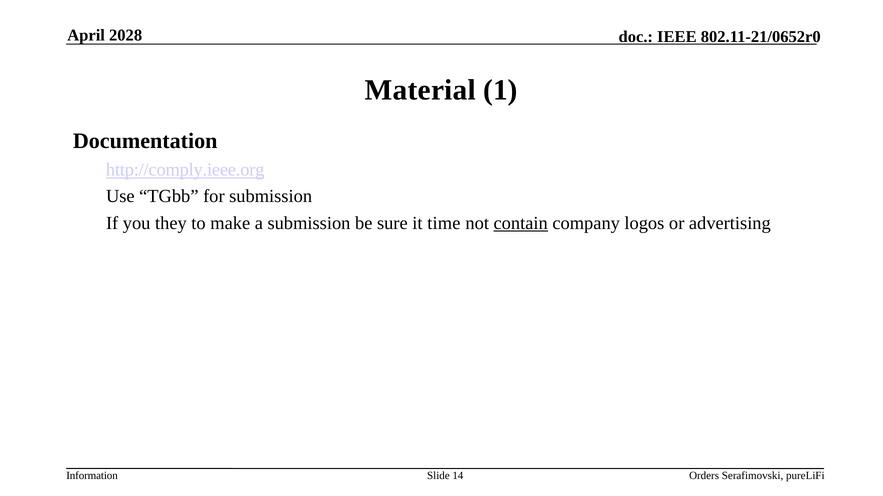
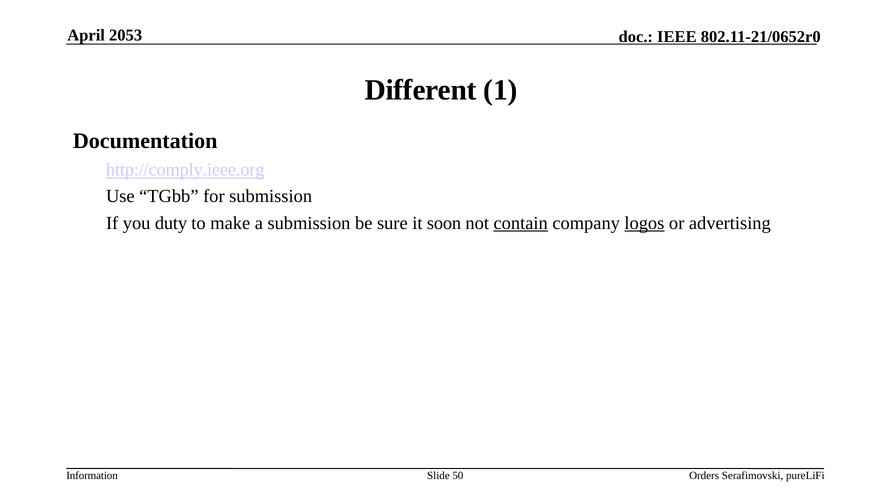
2028: 2028 -> 2053 (126, 35)
Material: Material -> Different (421, 90)
they: they -> duty (171, 223)
time: time -> soon (444, 223)
logos underline: none -> present (644, 223)
14: 14 -> 50 (458, 476)
